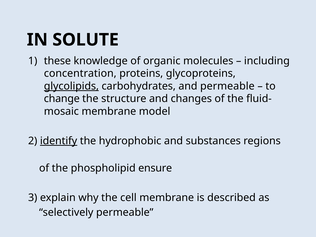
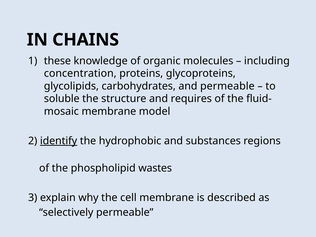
SOLUTE: SOLUTE -> CHAINS (86, 40)
glycolipids underline: present -> none (71, 86)
change: change -> soluble (62, 99)
changes: changes -> requires (191, 99)
ensure: ensure -> wastes (155, 168)
